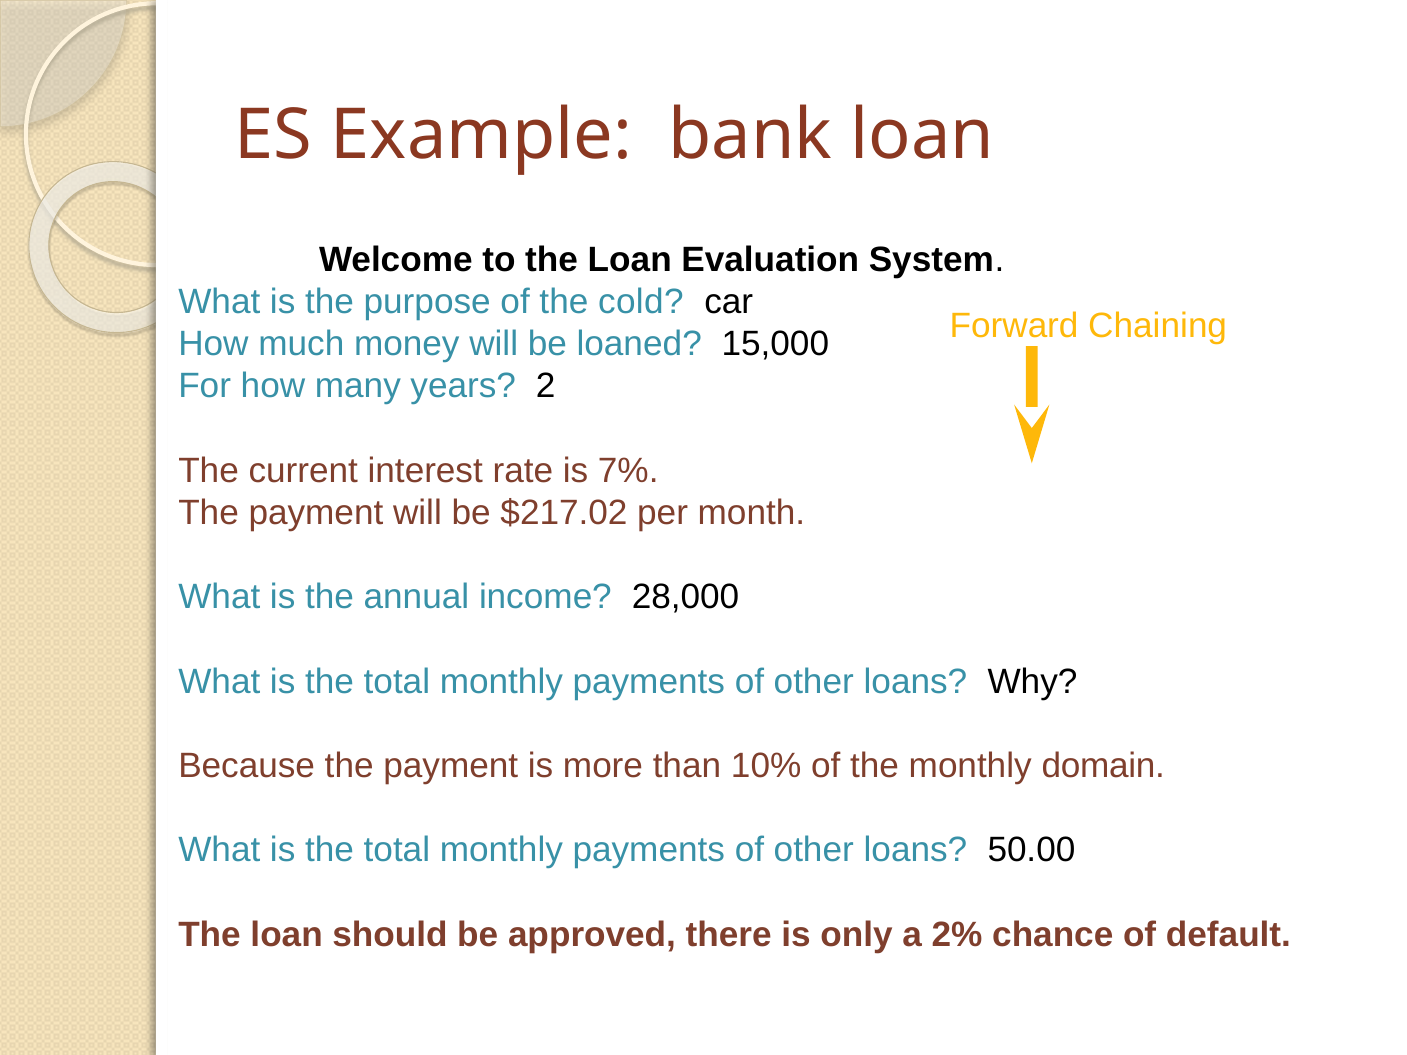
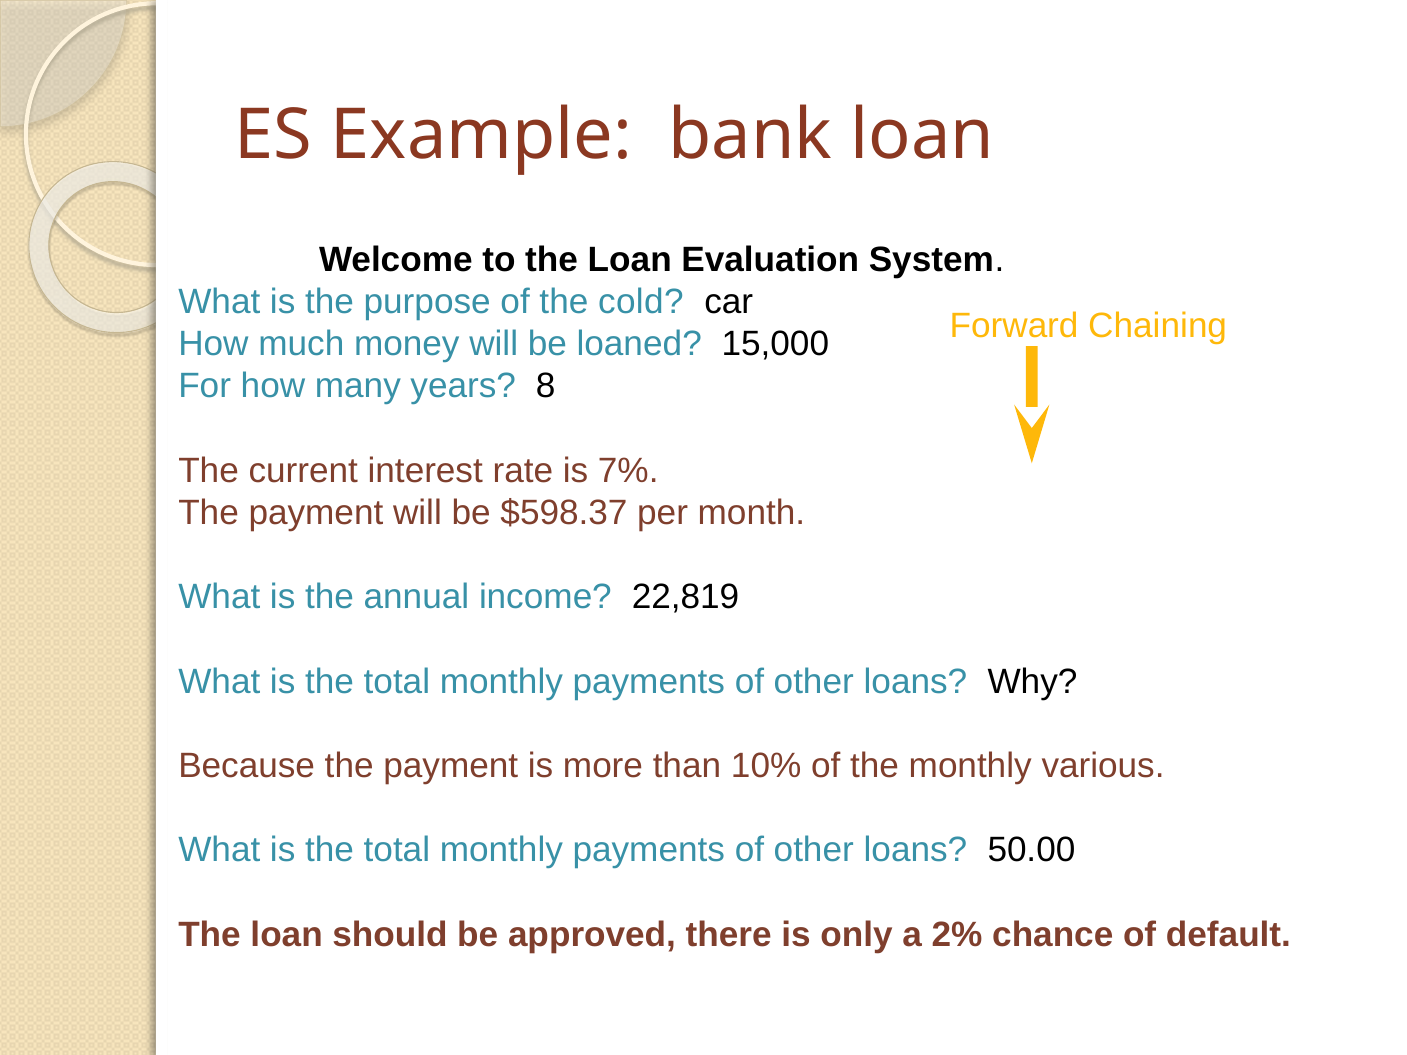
2: 2 -> 8 (546, 386)
$217.02: $217.02 -> $598.37 (564, 513)
28,000: 28,000 -> 22,819 (686, 597)
domain: domain -> various (1103, 766)
